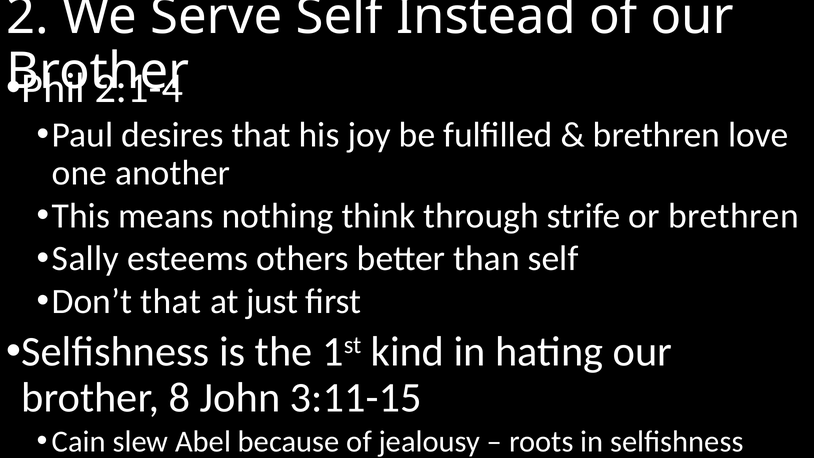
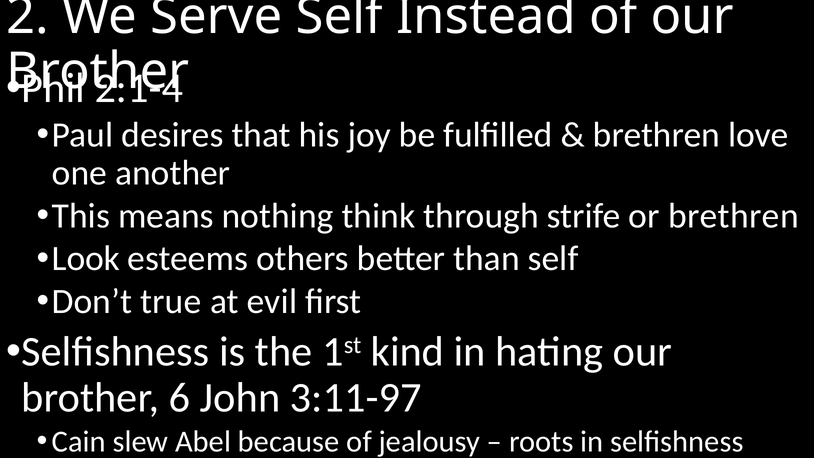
Sally: Sally -> Look (86, 259)
Don’t that: that -> true (171, 301)
just: just -> evil (272, 301)
8: 8 -> 6 (180, 398)
3:11-15: 3:11-15 -> 3:11-97 (356, 398)
